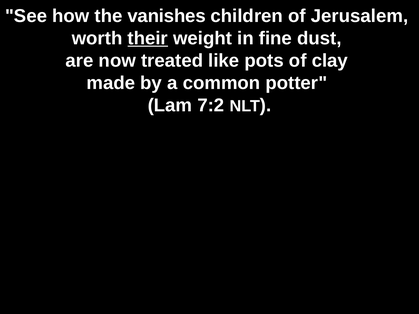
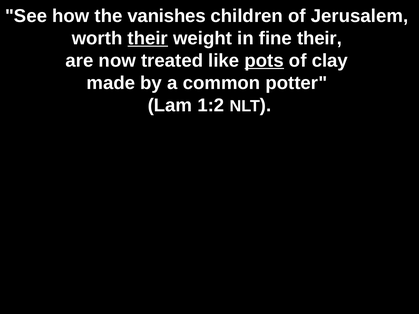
fine dust: dust -> their (320, 38)
pots underline: none -> present (264, 61)
7:2: 7:2 -> 1:2 (211, 105)
